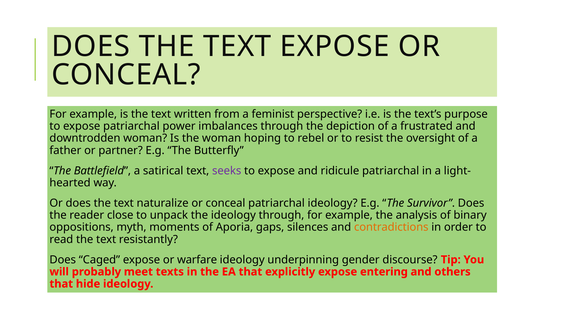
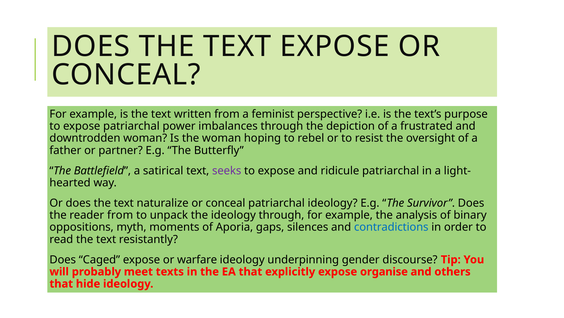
reader close: close -> from (120, 215)
contradictions colour: orange -> blue (391, 227)
entering: entering -> organise (384, 271)
